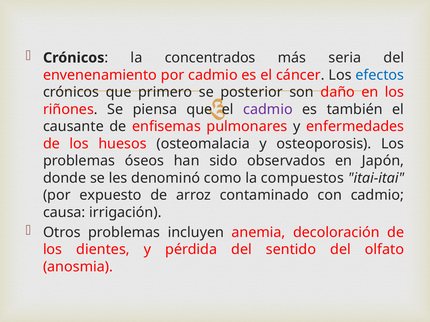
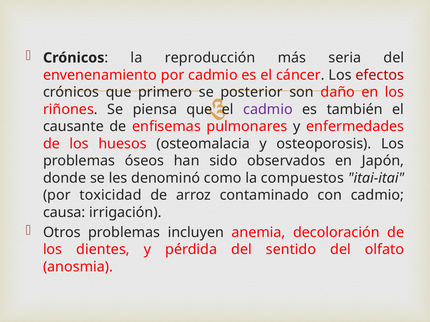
concentrados: concentrados -> reproducción (210, 58)
efectos colour: blue -> red (380, 75)
expuesto: expuesto -> toxicidad (111, 195)
